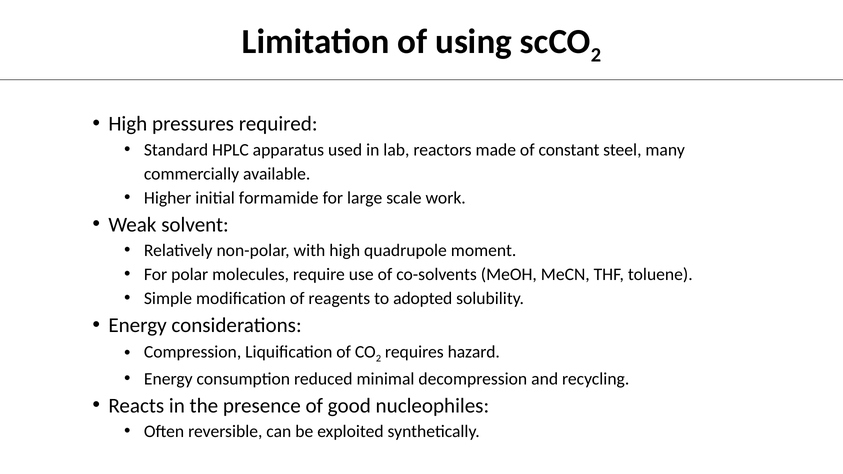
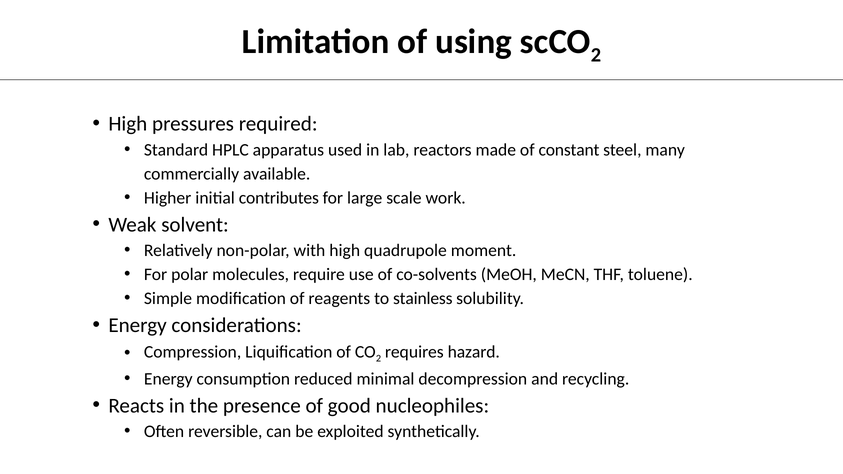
formamide: formamide -> contributes (279, 198)
adopted: adopted -> stainless (423, 299)
